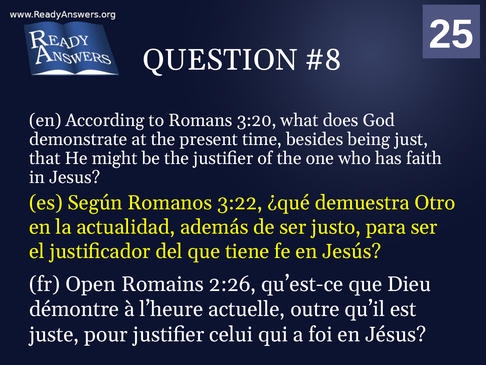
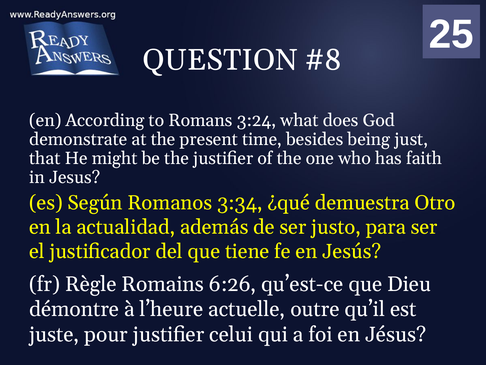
3:20: 3:20 -> 3:24 (256, 120)
3:22: 3:22 -> 3:34 (240, 203)
Open: Open -> Règle (91, 284)
2:26: 2:26 -> 6:26 (233, 284)
